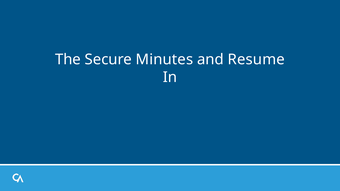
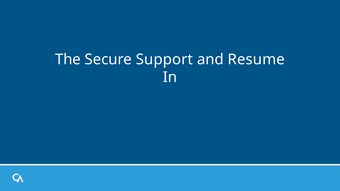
Minutes: Minutes -> Support (164, 59)
